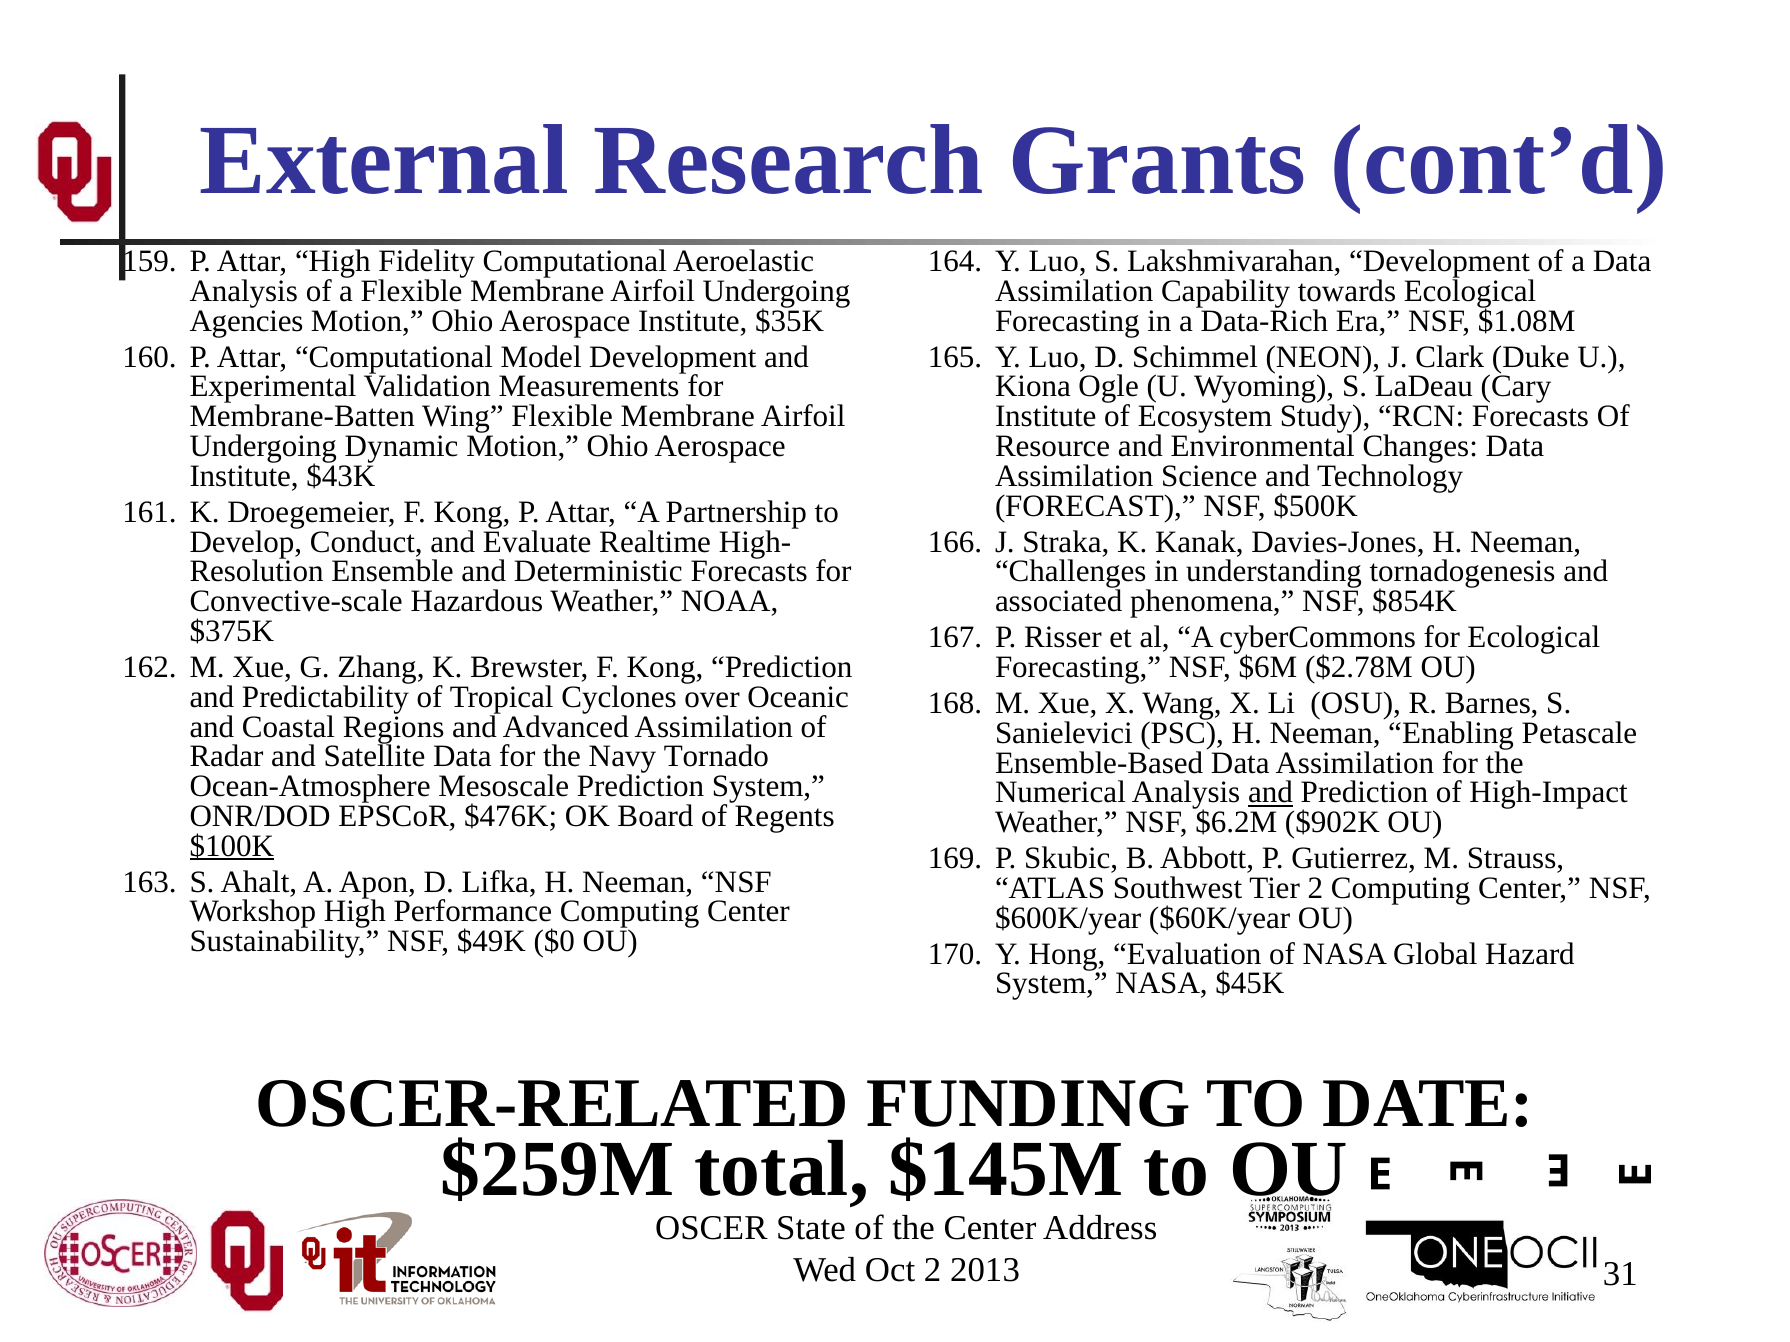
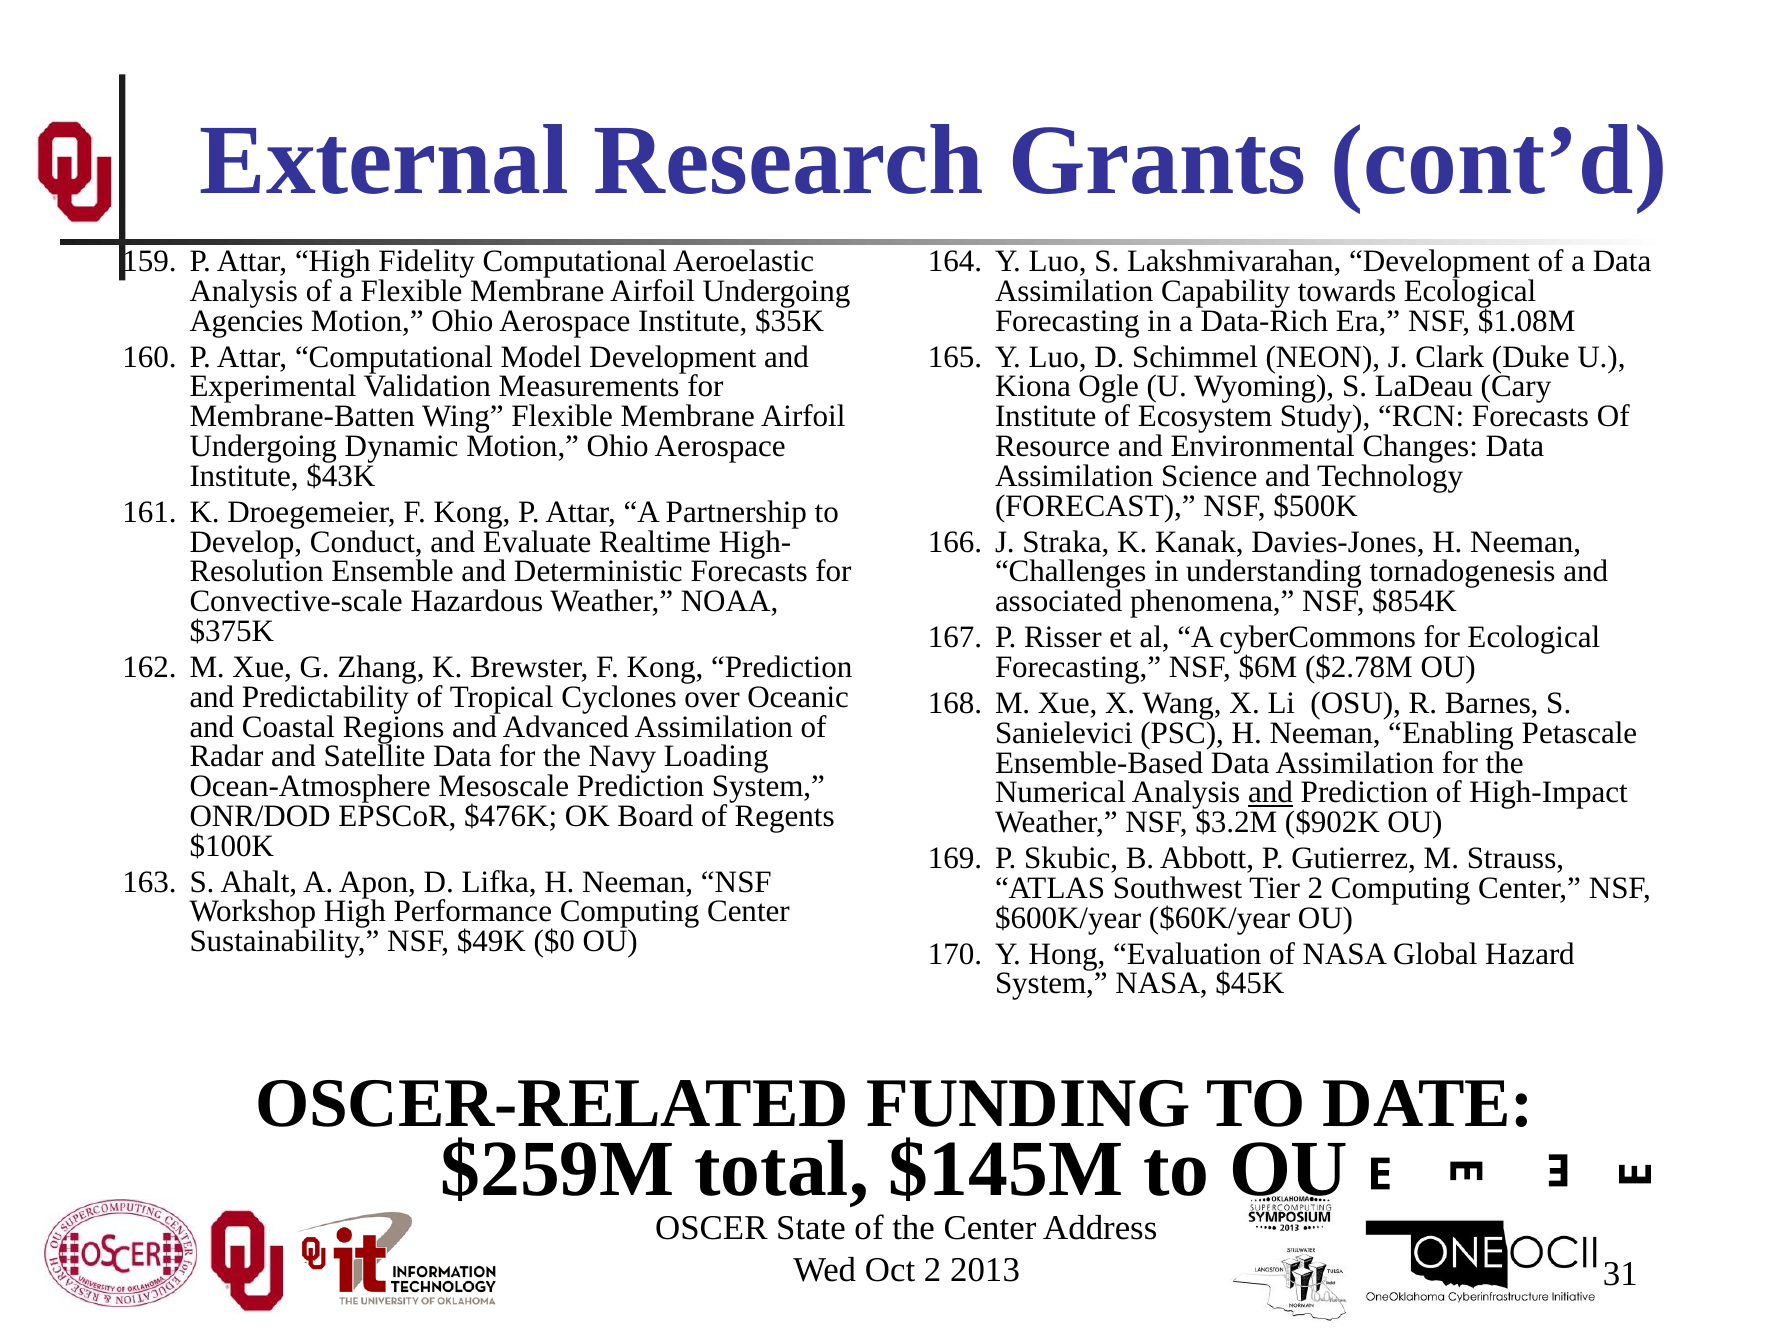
Tornado: Tornado -> Loading (716, 757)
$6.2M: $6.2M -> $3.2M (1236, 823)
$100K underline: present -> none (232, 846)
